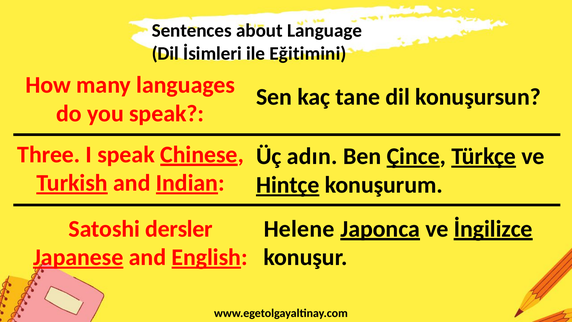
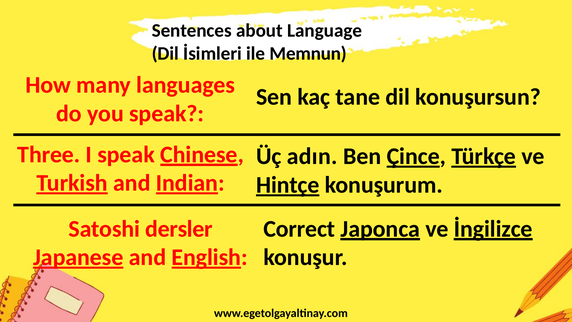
Eğitimini: Eğitimini -> Memnun (308, 53)
Helene: Helene -> Correct (299, 229)
